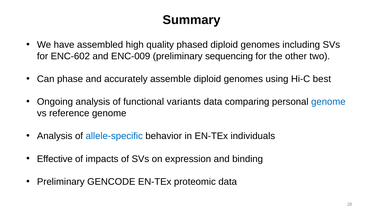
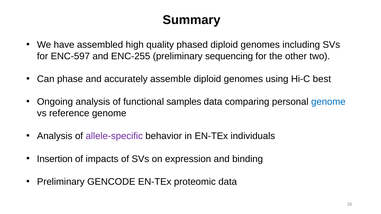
ENC-602: ENC-602 -> ENC-597 (70, 56)
ENC-009: ENC-009 -> ENC-255 (131, 56)
variants: variants -> samples (184, 102)
allele-specific colour: blue -> purple (114, 136)
Effective: Effective -> Insertion (55, 159)
